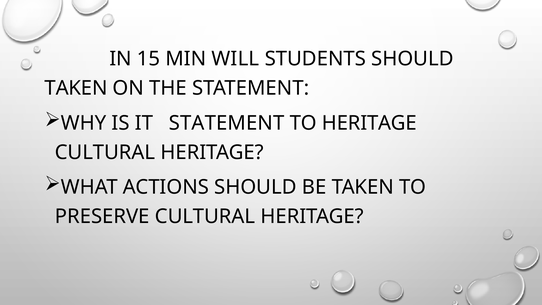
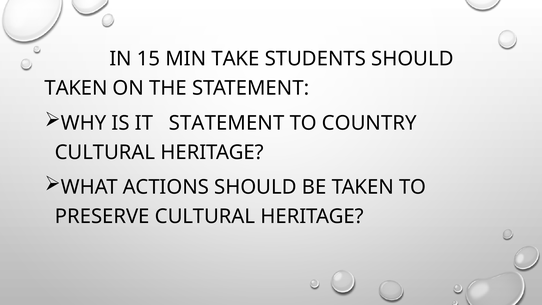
WILL: WILL -> TAKE (235, 59)
TO HERITAGE: HERITAGE -> COUNTRY (369, 123)
